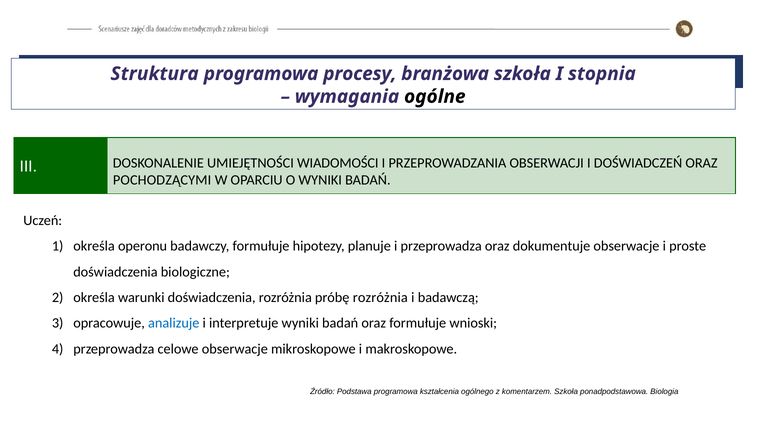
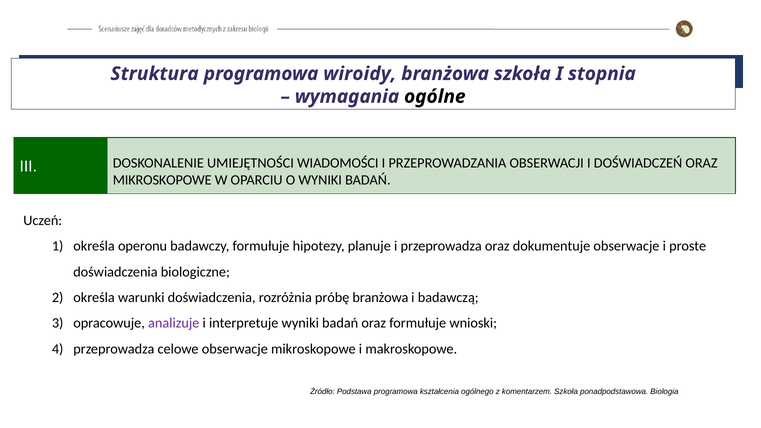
procesy: procesy -> wiroidy (360, 74)
POCHODZĄCYMI: POCHODZĄCYMI -> MIKROSKOPOWE (162, 180)
próbę rozróżnia: rozróżnia -> branżowa (380, 298)
analizuje colour: blue -> purple (174, 323)
